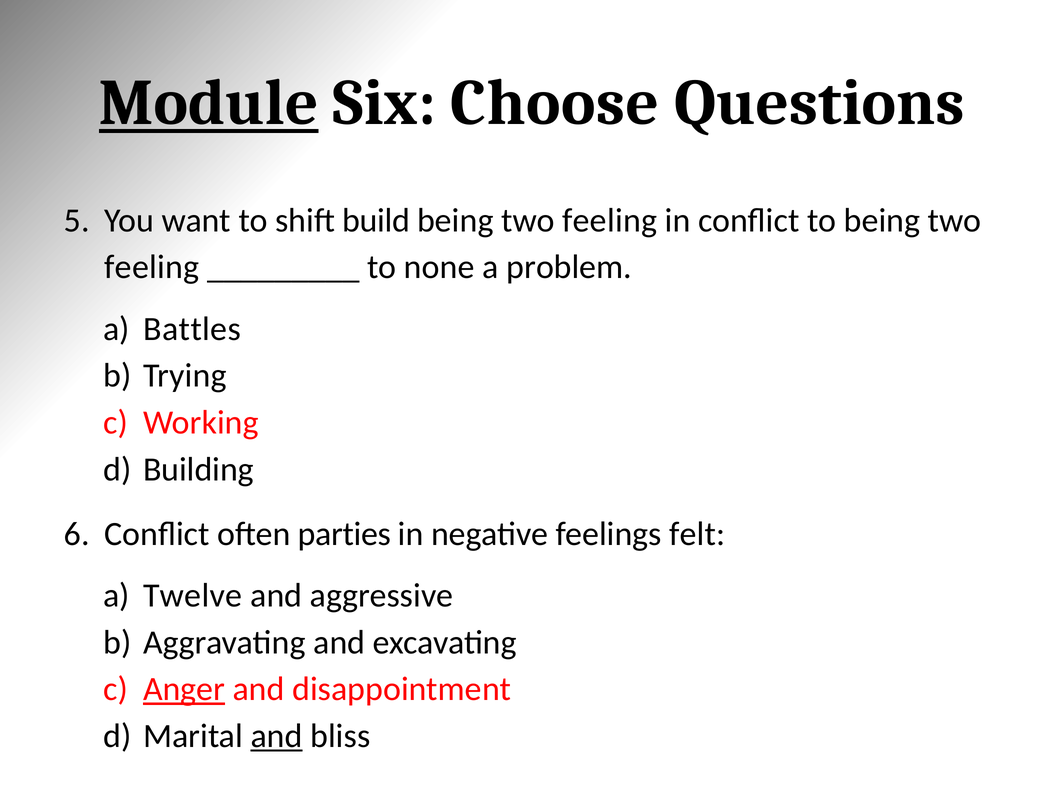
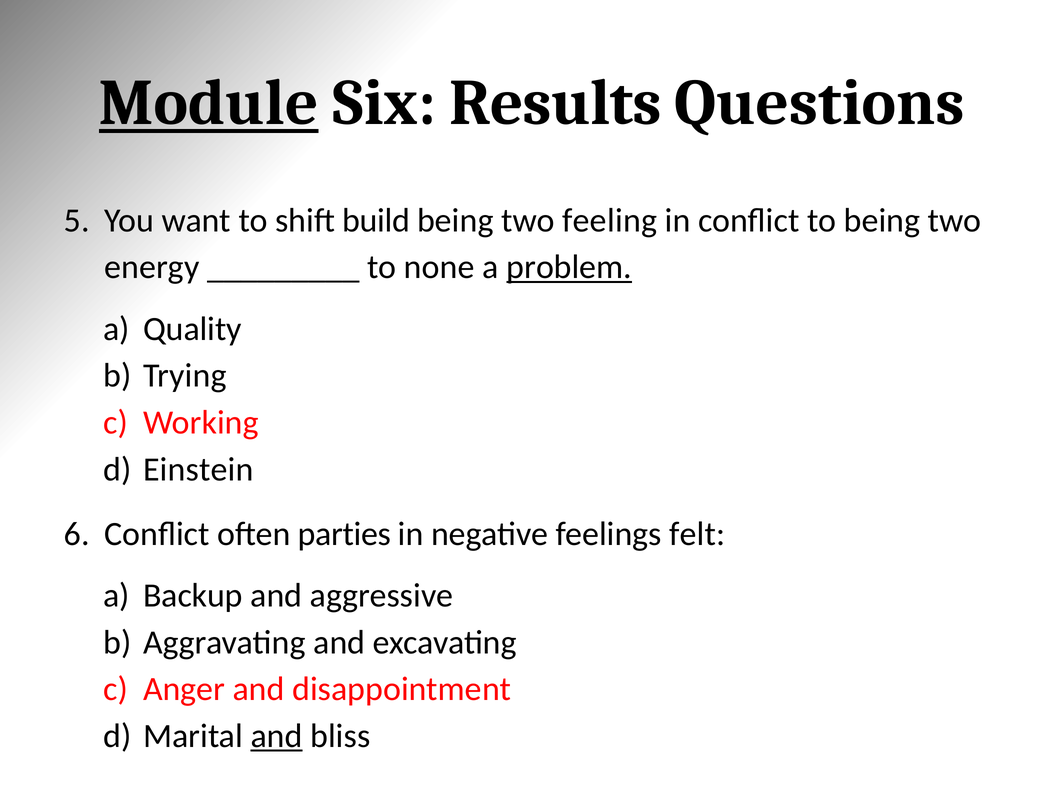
Choose: Choose -> Results (555, 103)
feeling: feeling -> energy (152, 267)
problem underline: none -> present (569, 267)
Battles: Battles -> Quality (192, 329)
Building: Building -> Einstein (198, 469)
Twelve: Twelve -> Backup (193, 595)
Anger underline: present -> none (184, 689)
